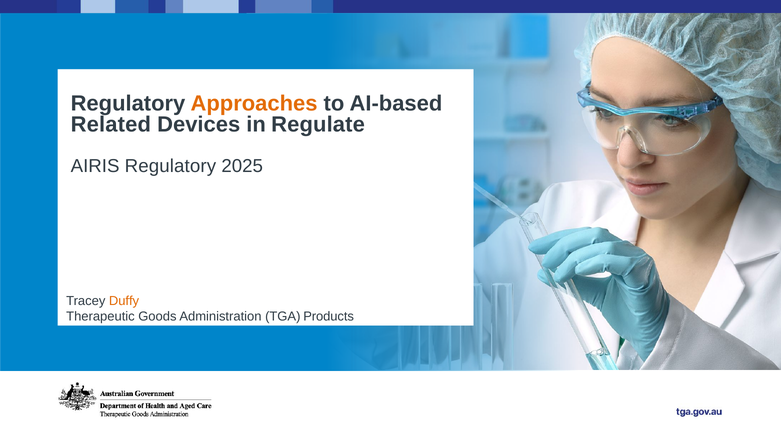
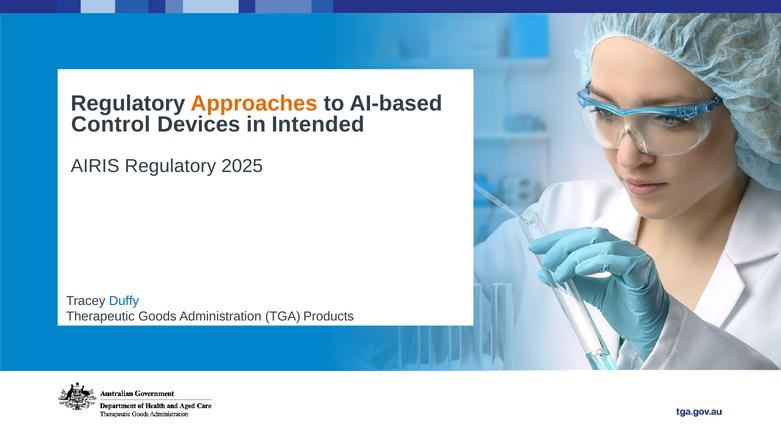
Related: Related -> Control (111, 125)
Regulate: Regulate -> Intended (318, 125)
Duffy colour: orange -> blue (124, 301)
